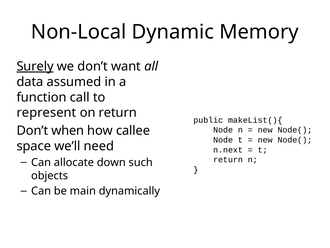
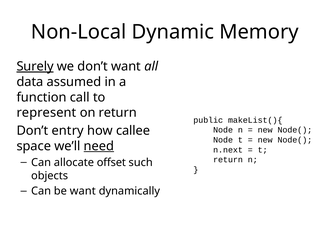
when: when -> entry (68, 130)
need underline: none -> present (99, 146)
down: down -> offset (111, 162)
be main: main -> want (83, 191)
